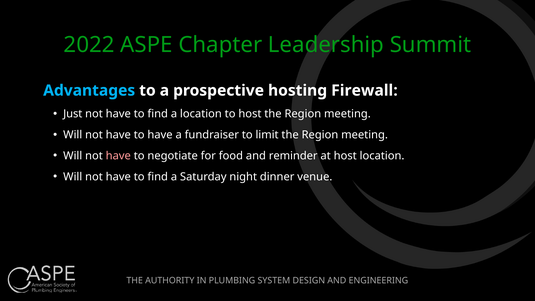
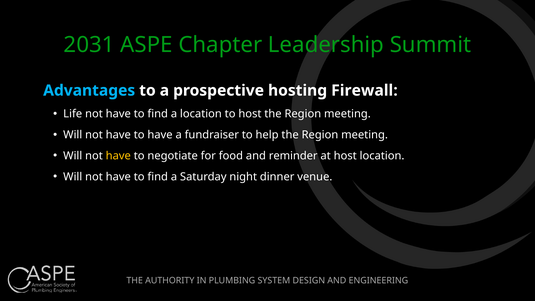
2022: 2022 -> 2031 (89, 45)
Just: Just -> Life (73, 114)
limit: limit -> help (267, 135)
have colour: pink -> yellow (118, 156)
